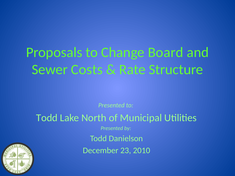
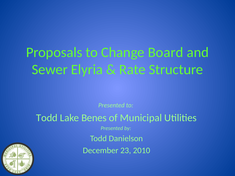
Costs: Costs -> Elyria (87, 70)
North: North -> Benes (94, 118)
